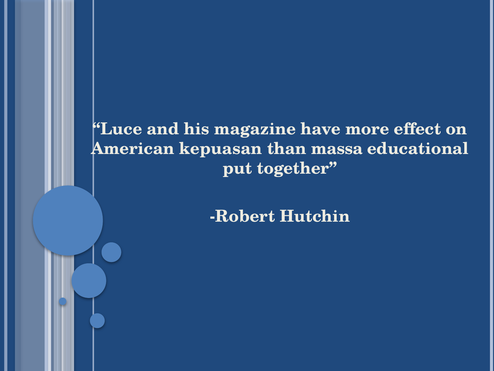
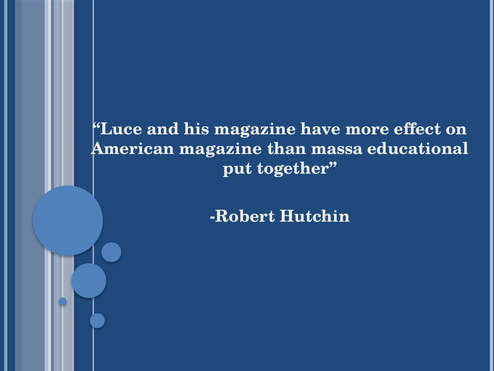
American kepuasan: kepuasan -> magazine (221, 149)
